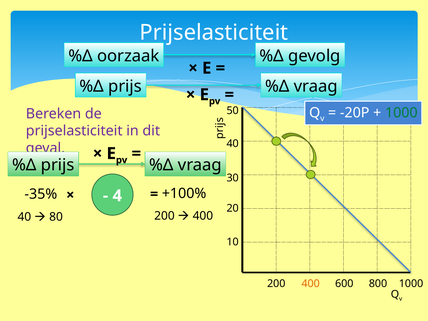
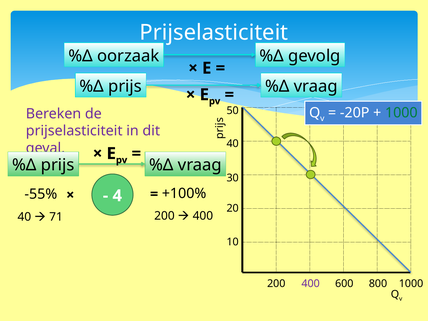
-35%: -35% -> -55% (41, 194)
80: 80 -> 71 (56, 217)
400 colour: orange -> purple (311, 284)
